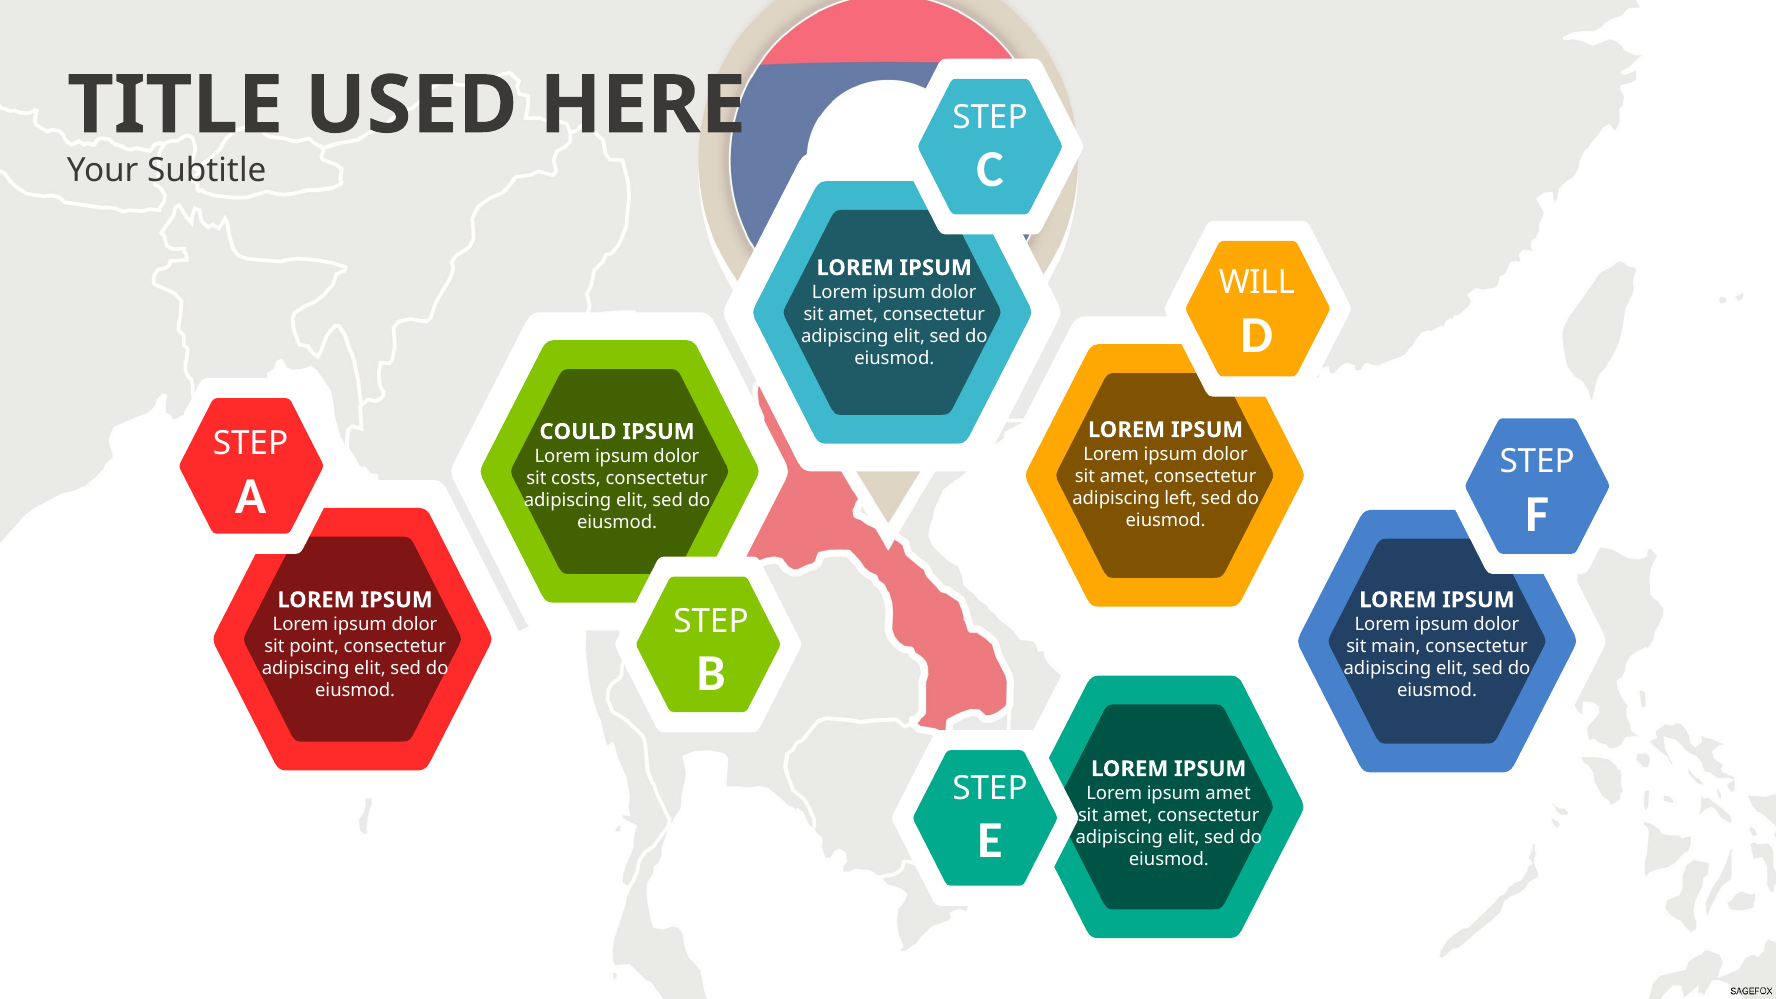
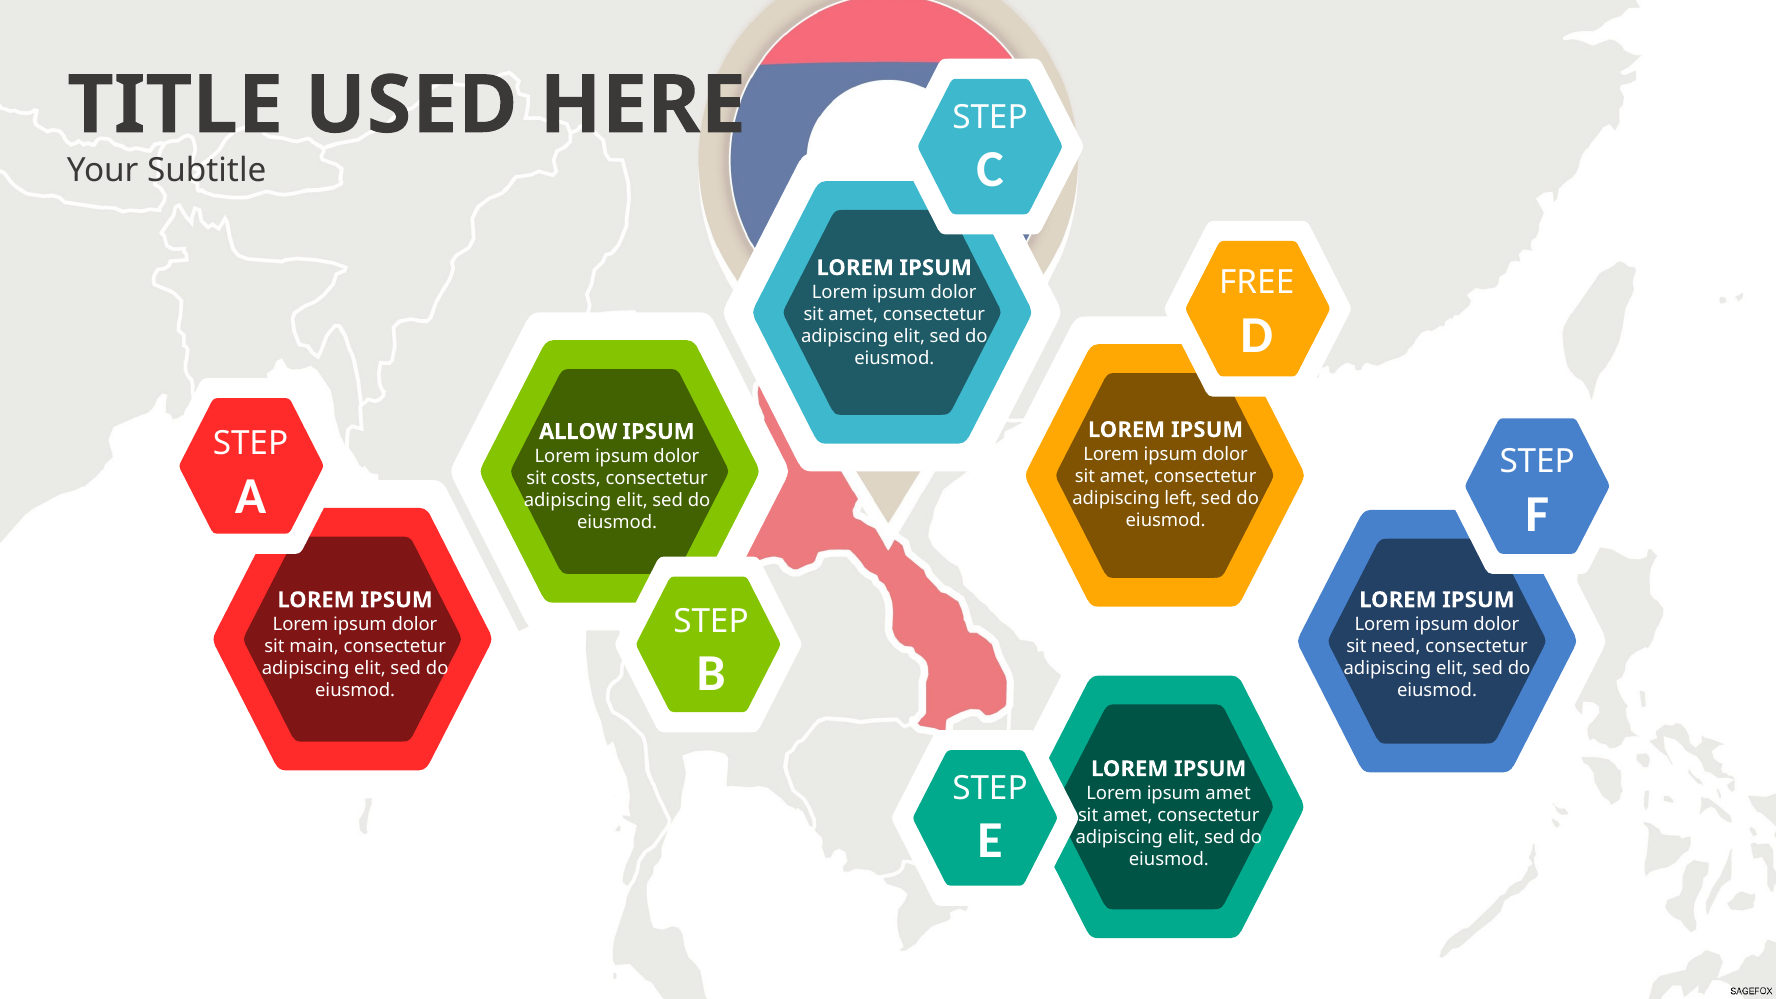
WILL: WILL -> FREE (1257, 283)
COULD: COULD -> ALLOW (578, 432)
main: main -> need (1396, 646)
point: point -> main (314, 646)
